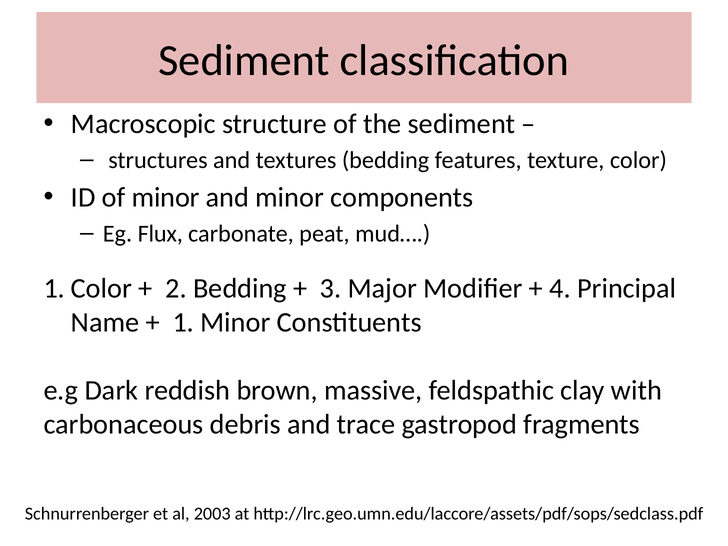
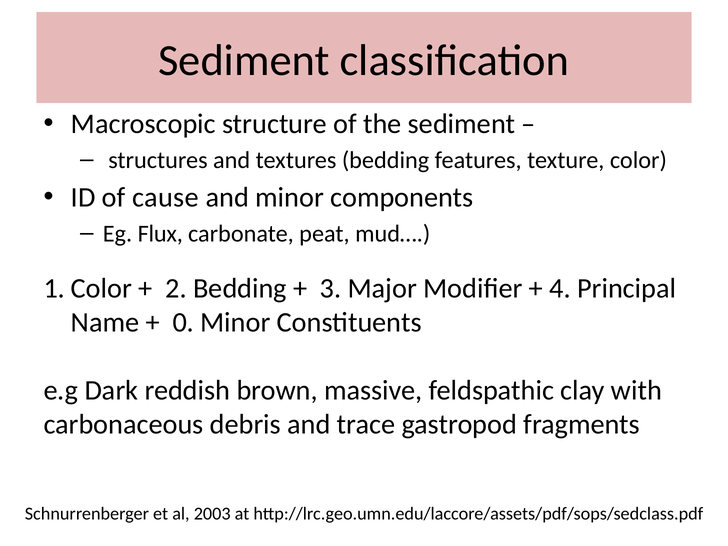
of minor: minor -> cause (165, 197)
1: 1 -> 0 (183, 322)
